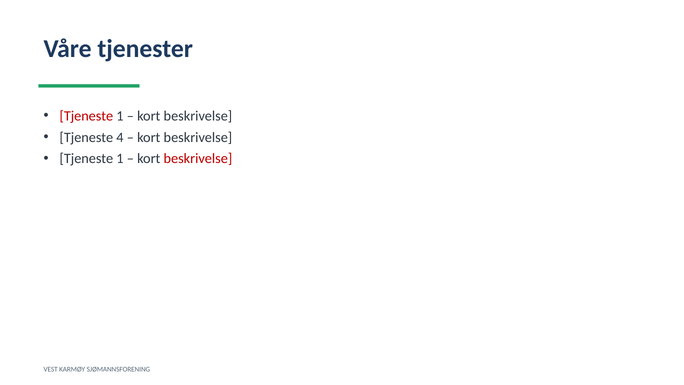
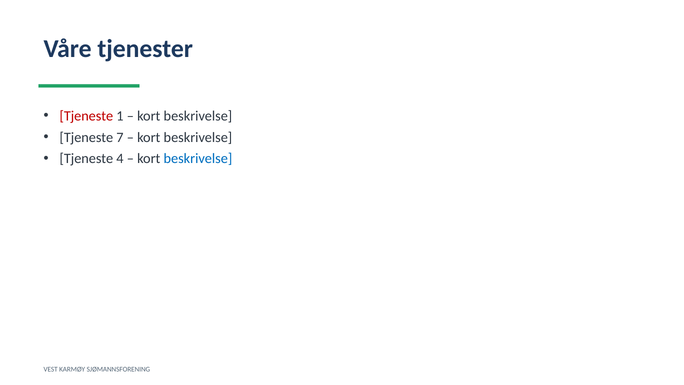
4: 4 -> 7 (120, 137)
1: 1 -> 4 (120, 159)
beskrivelse colour: red -> blue (198, 159)
